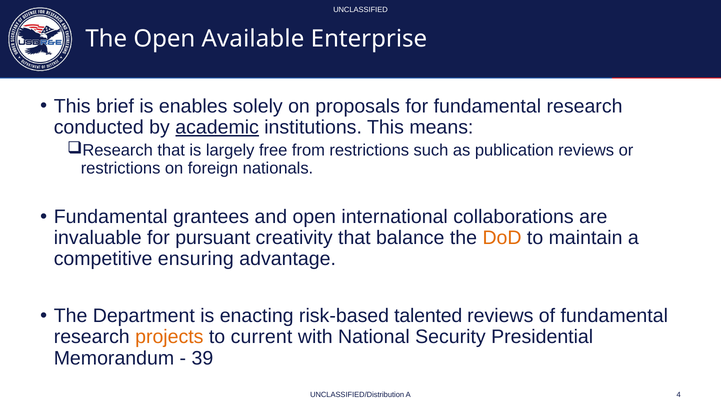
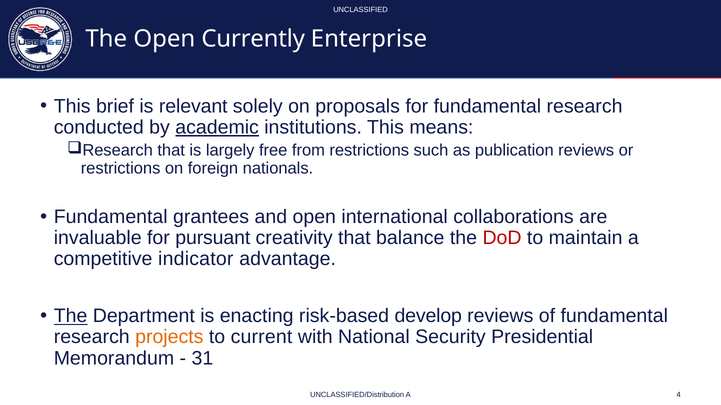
Available: Available -> Currently (253, 39)
enables: enables -> relevant (193, 106)
DoD colour: orange -> red (502, 238)
ensuring: ensuring -> indicator (196, 259)
The underline: none -> present (71, 316)
talented: talented -> develop (428, 316)
39: 39 -> 31 (202, 359)
